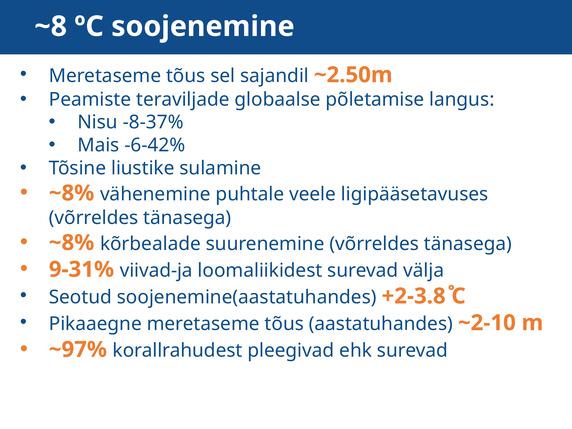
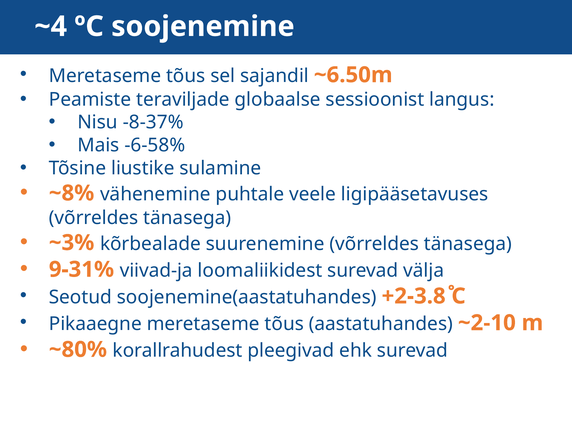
~8: ~8 -> ~4 (51, 26)
~2.50m: ~2.50m -> ~6.50m (353, 75)
põletamise: põletamise -> sessioonist (375, 99)
-6-42%: -6-42% -> -6-58% (155, 145)
~8%: ~8% -> ~3% (72, 243)
~97%: ~97% -> ~80% (78, 350)
